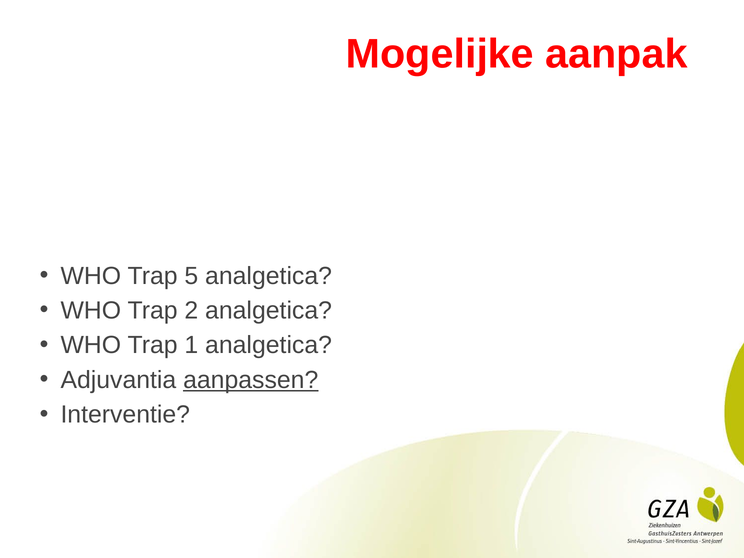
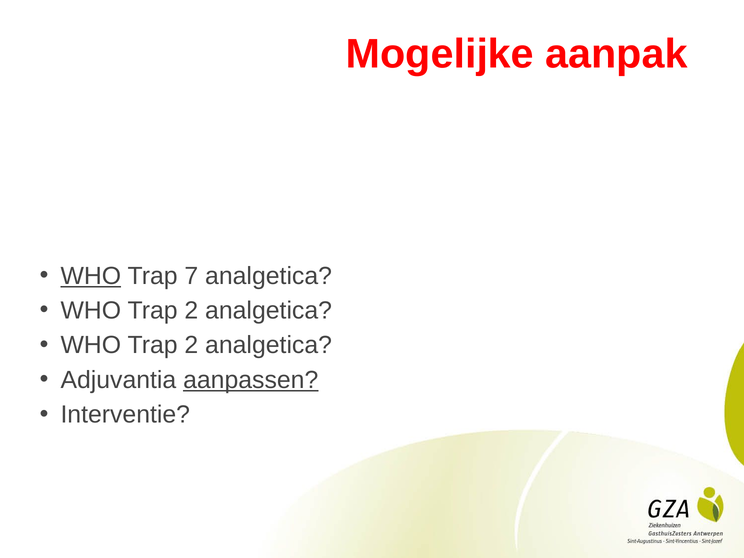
WHO underline: none -> present (91, 276)
5: 5 -> 7 (191, 276)
1: 1 -> 2 (191, 345)
